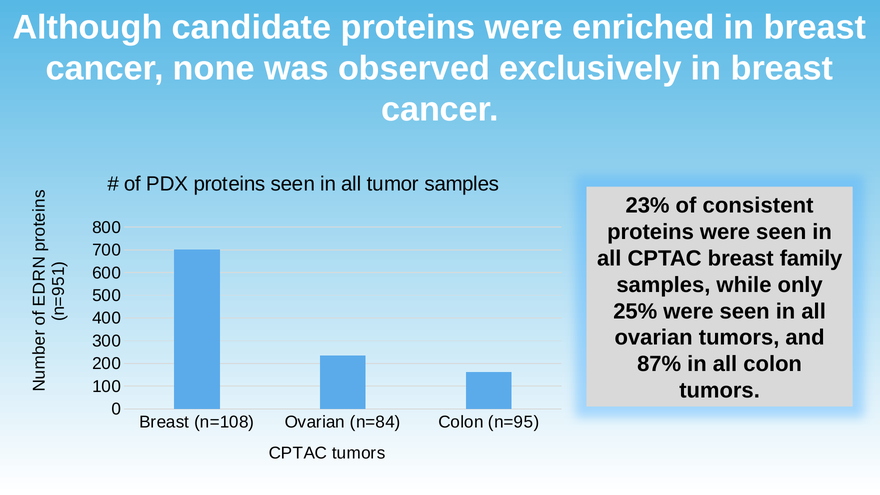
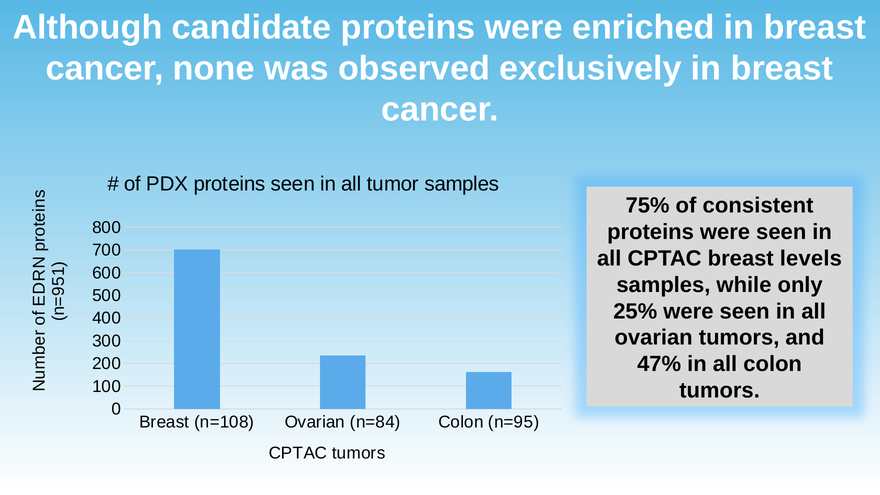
23%: 23% -> 75% (648, 206)
family: family -> levels (811, 259)
87%: 87% -> 47% (659, 364)
